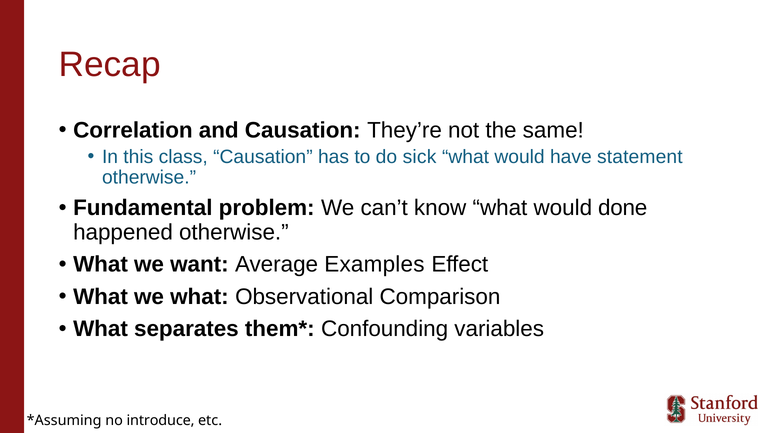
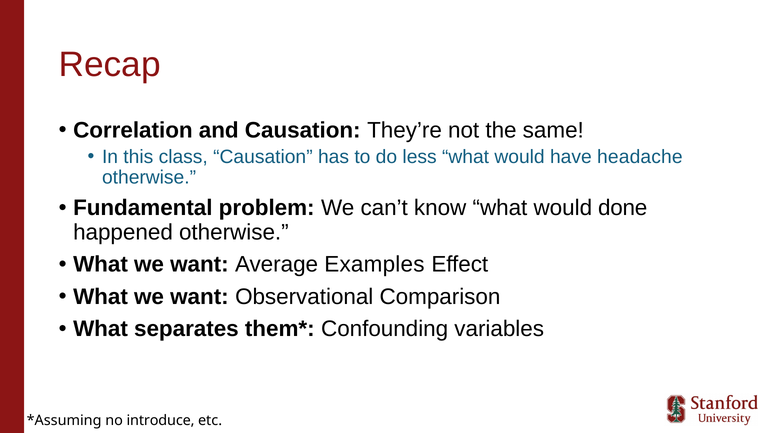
sick: sick -> less (420, 157)
statement: statement -> headache (640, 157)
what: what -> want (199, 297)
